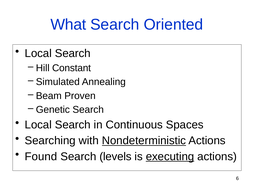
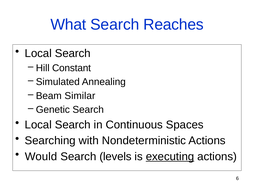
Oriented: Oriented -> Reaches (174, 25)
Proven: Proven -> Similar (80, 96)
Nondeterministic underline: present -> none (144, 140)
Found: Found -> Would (41, 156)
